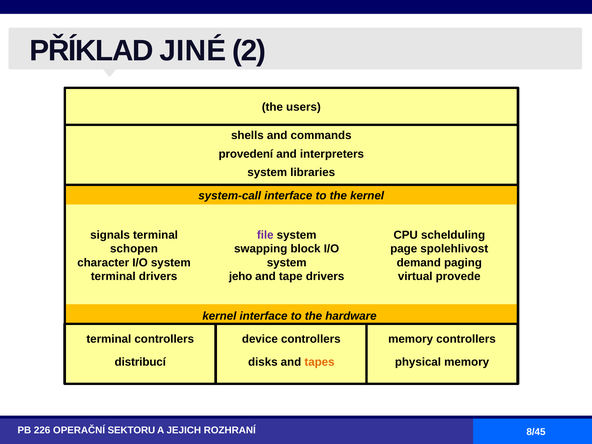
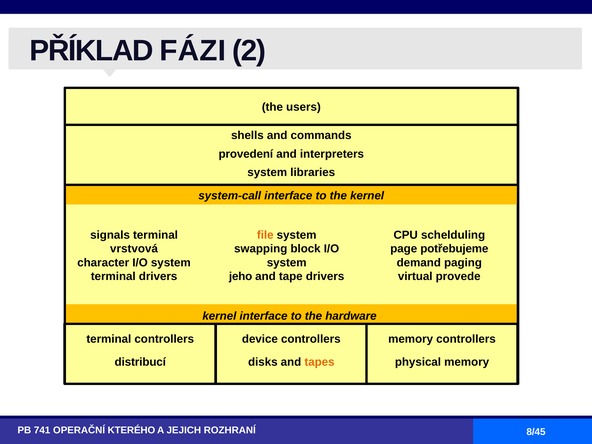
JINÉ: JINÉ -> FÁZI (193, 51)
file colour: purple -> orange (265, 235)
schopen: schopen -> vrstvová (134, 249)
spolehlivost: spolehlivost -> potřebujeme (454, 249)
226: 226 -> 741 (42, 430)
SEKTORU: SEKTORU -> KTERÉHO (131, 430)
